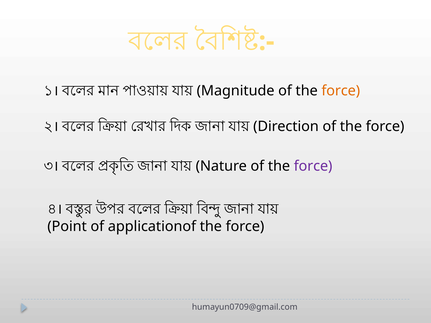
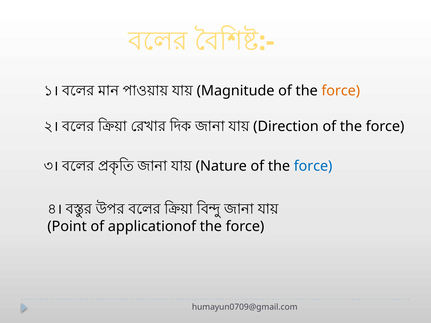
force colour: purple -> blue (313, 166)
